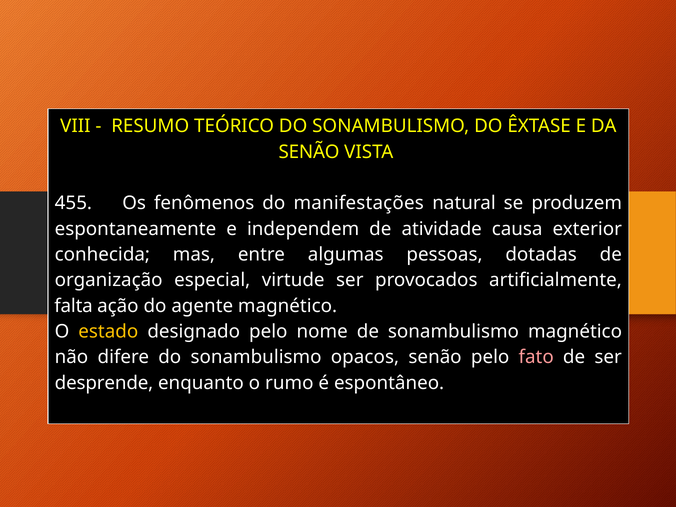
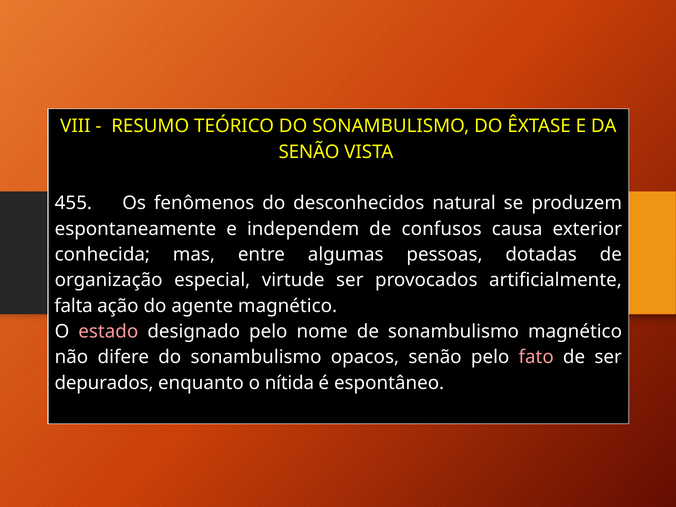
manifestações: manifestações -> desconhecidos (359, 203)
atividade: atividade -> confusos (442, 229)
estado colour: yellow -> pink (108, 332)
desprende: desprende -> depurados (104, 383)
rumo: rumo -> nítida (289, 383)
